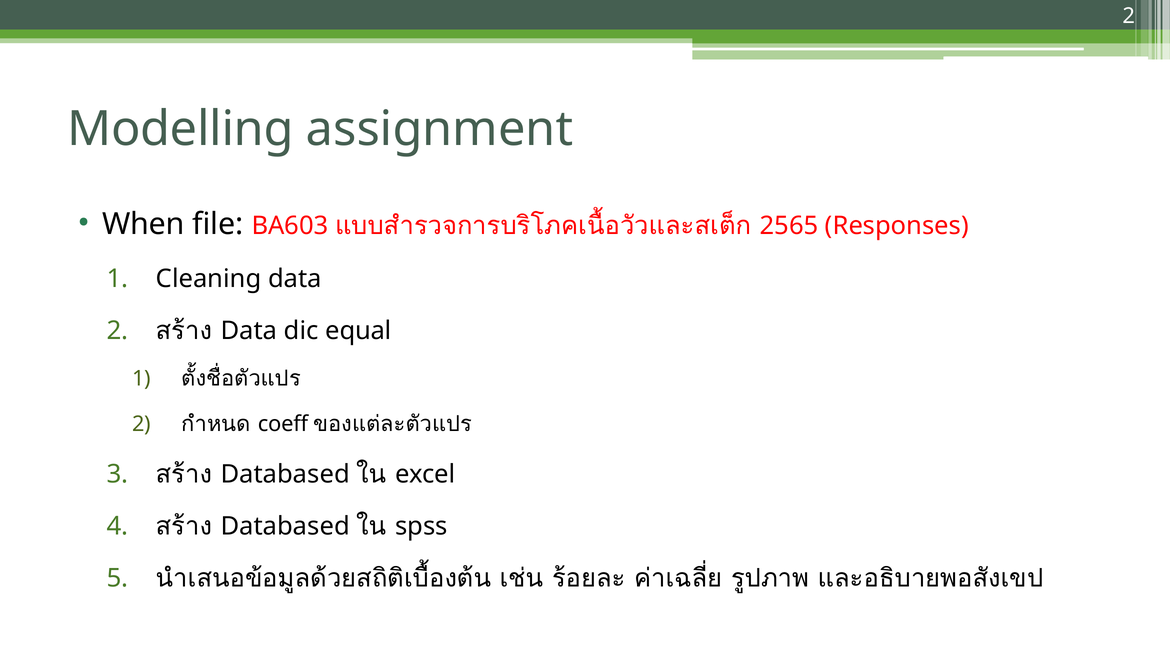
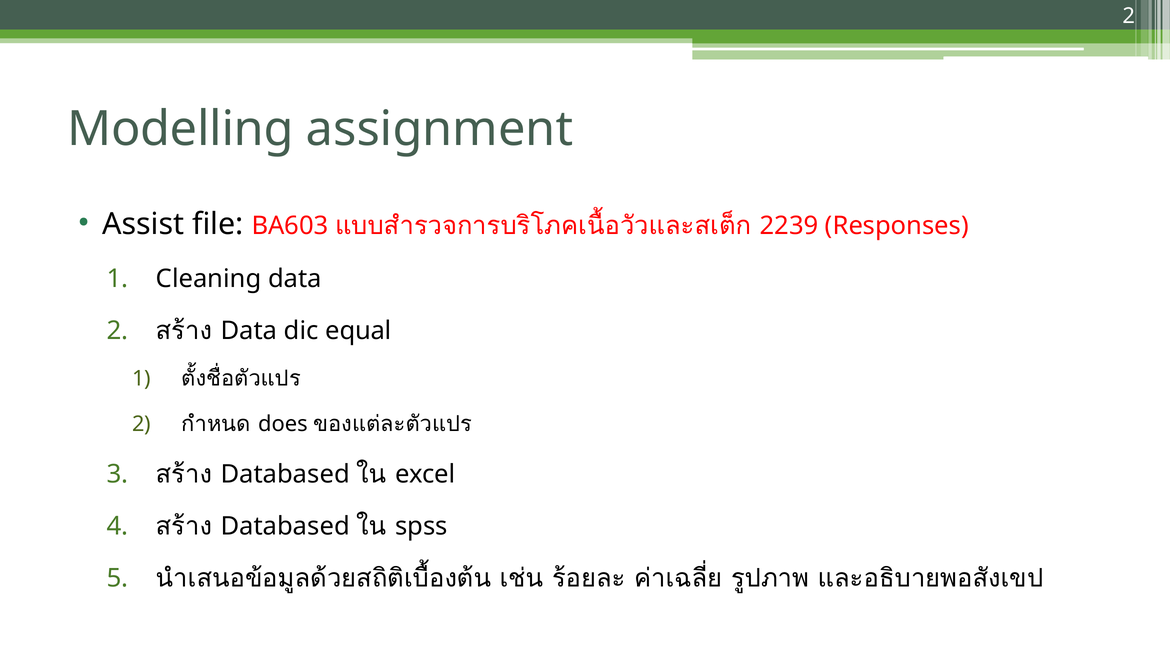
When: When -> Assist (143, 224)
2565: 2565 -> 2239 (789, 226)
coeff: coeff -> does (283, 424)
